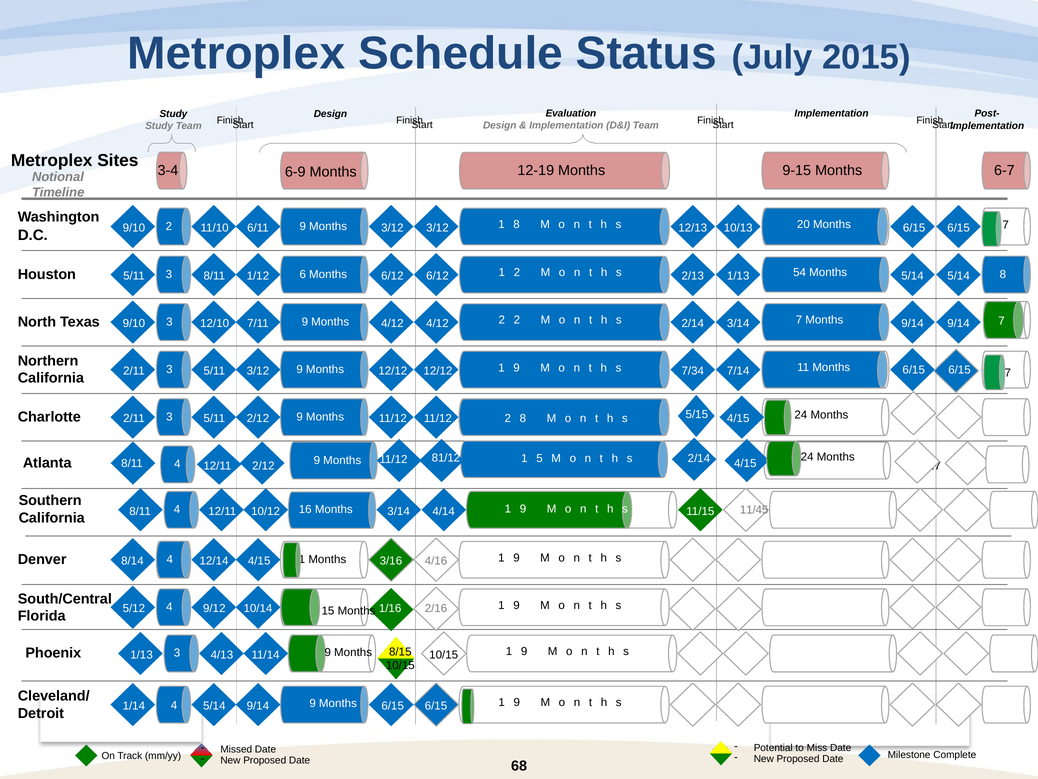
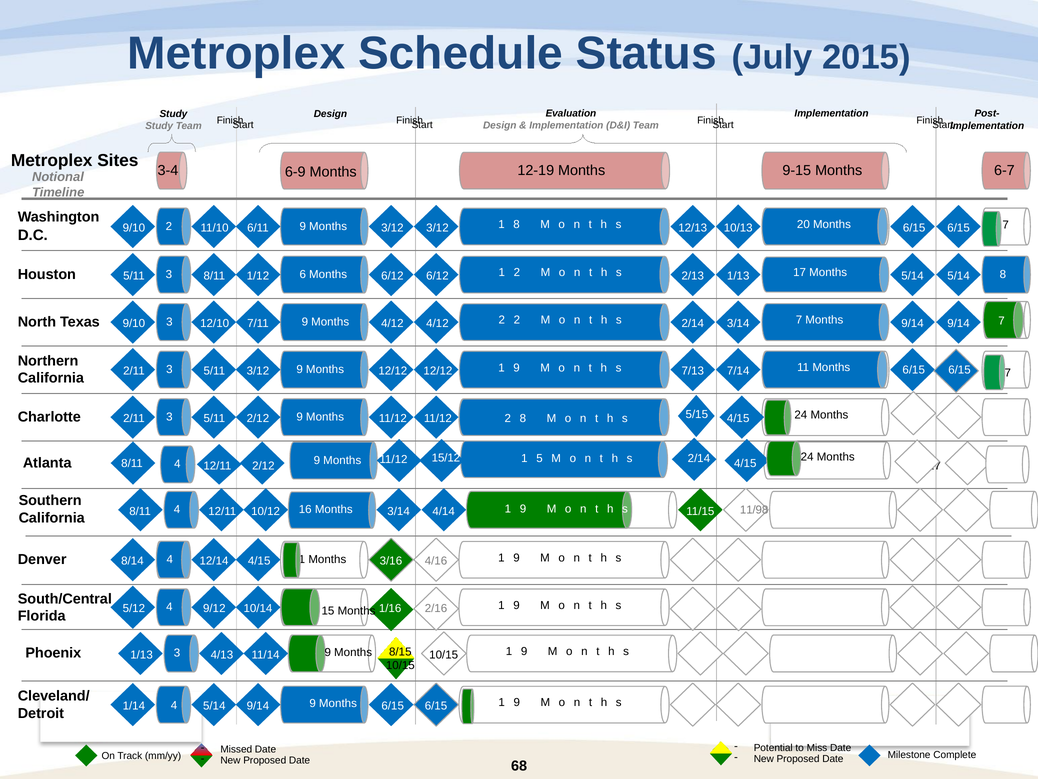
54: 54 -> 17 (800, 272)
7/34: 7/34 -> 7/13 (693, 371)
81/12: 81/12 -> 15/12 (446, 458)
11/45: 11/45 -> 11/98 (754, 510)
